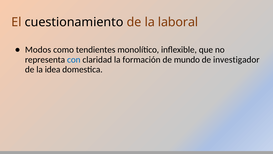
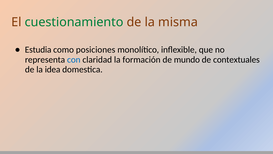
cuestionamiento colour: black -> green (74, 22)
laboral: laboral -> misma (178, 22)
Modos: Modos -> Estudia (38, 50)
tendientes: tendientes -> posiciones (96, 50)
investigador: investigador -> contextuales (236, 59)
